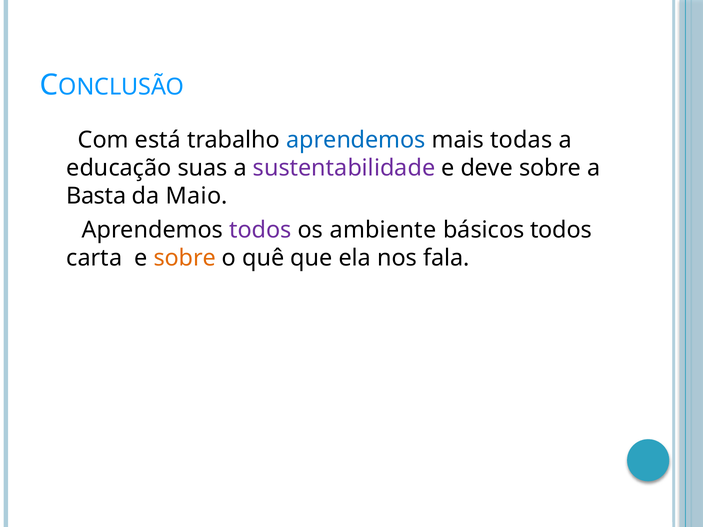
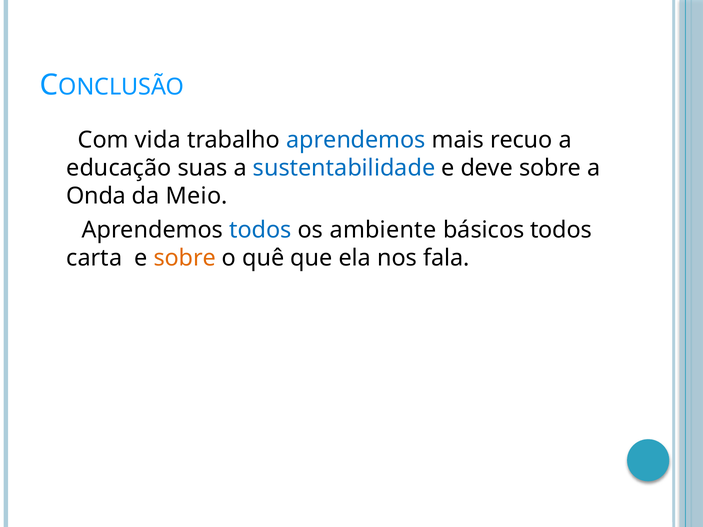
está: está -> vida (158, 140)
todas: todas -> recuo (521, 140)
sustentabilidade colour: purple -> blue (344, 168)
Basta: Basta -> Onda (96, 196)
Maio: Maio -> Meio (197, 196)
todos colour: purple -> blue (260, 230)
